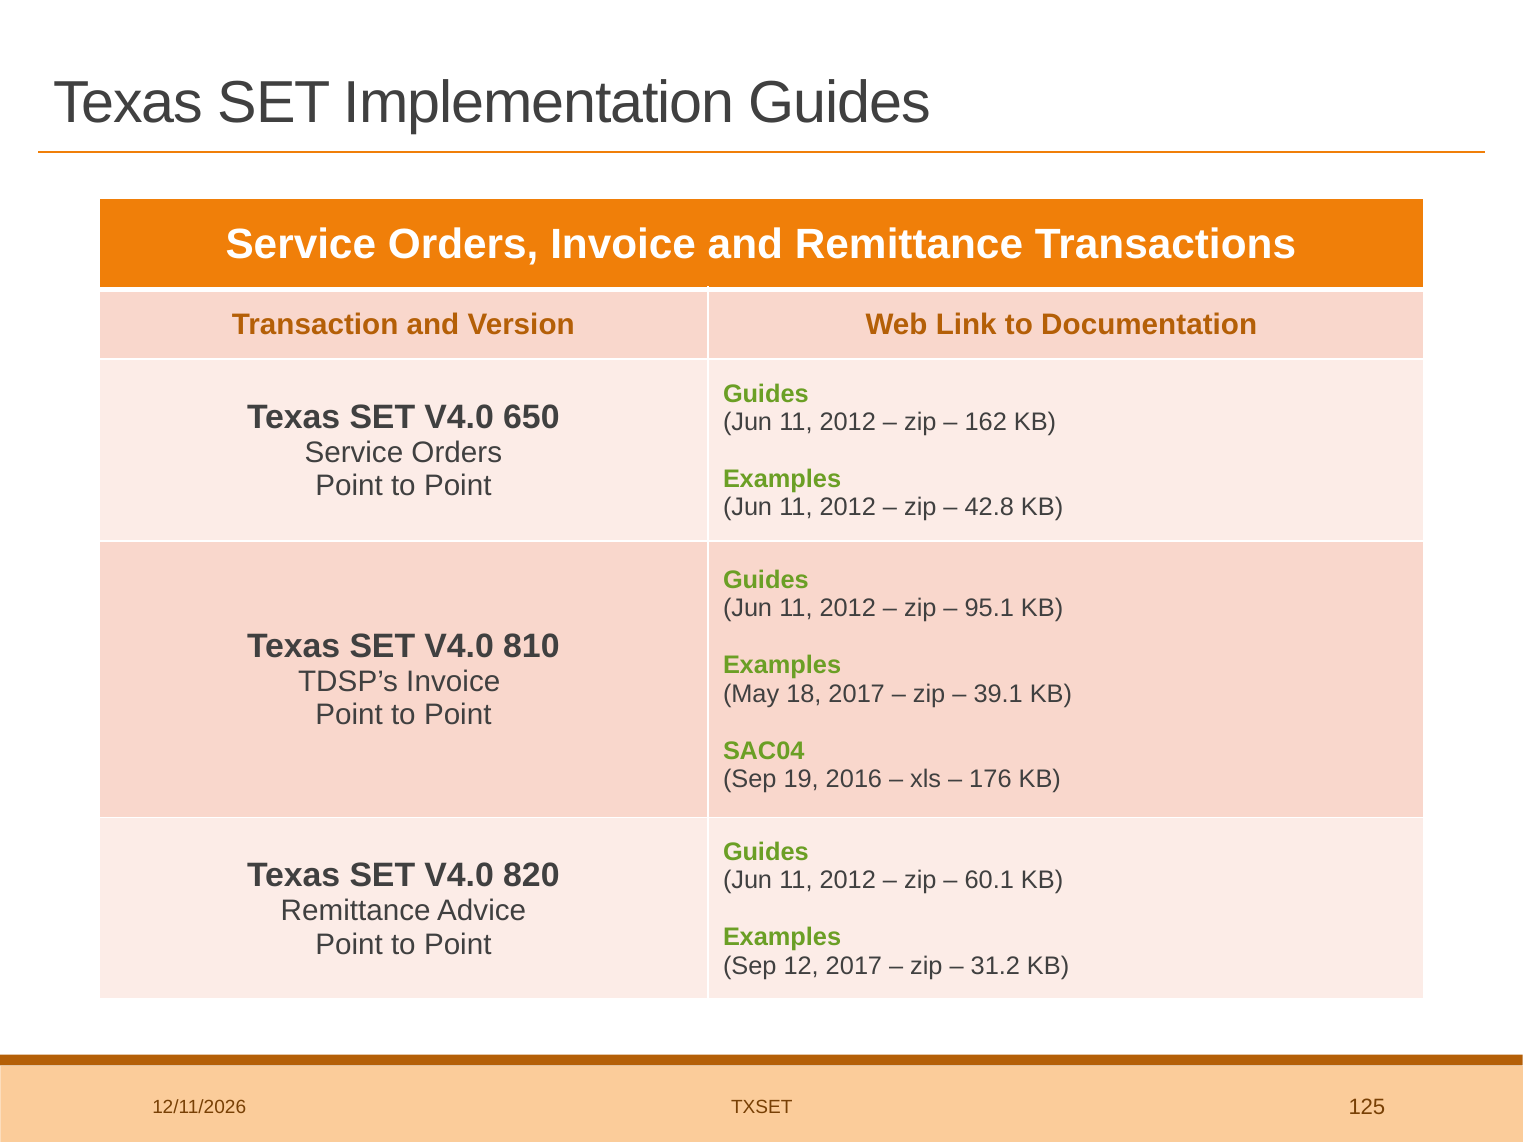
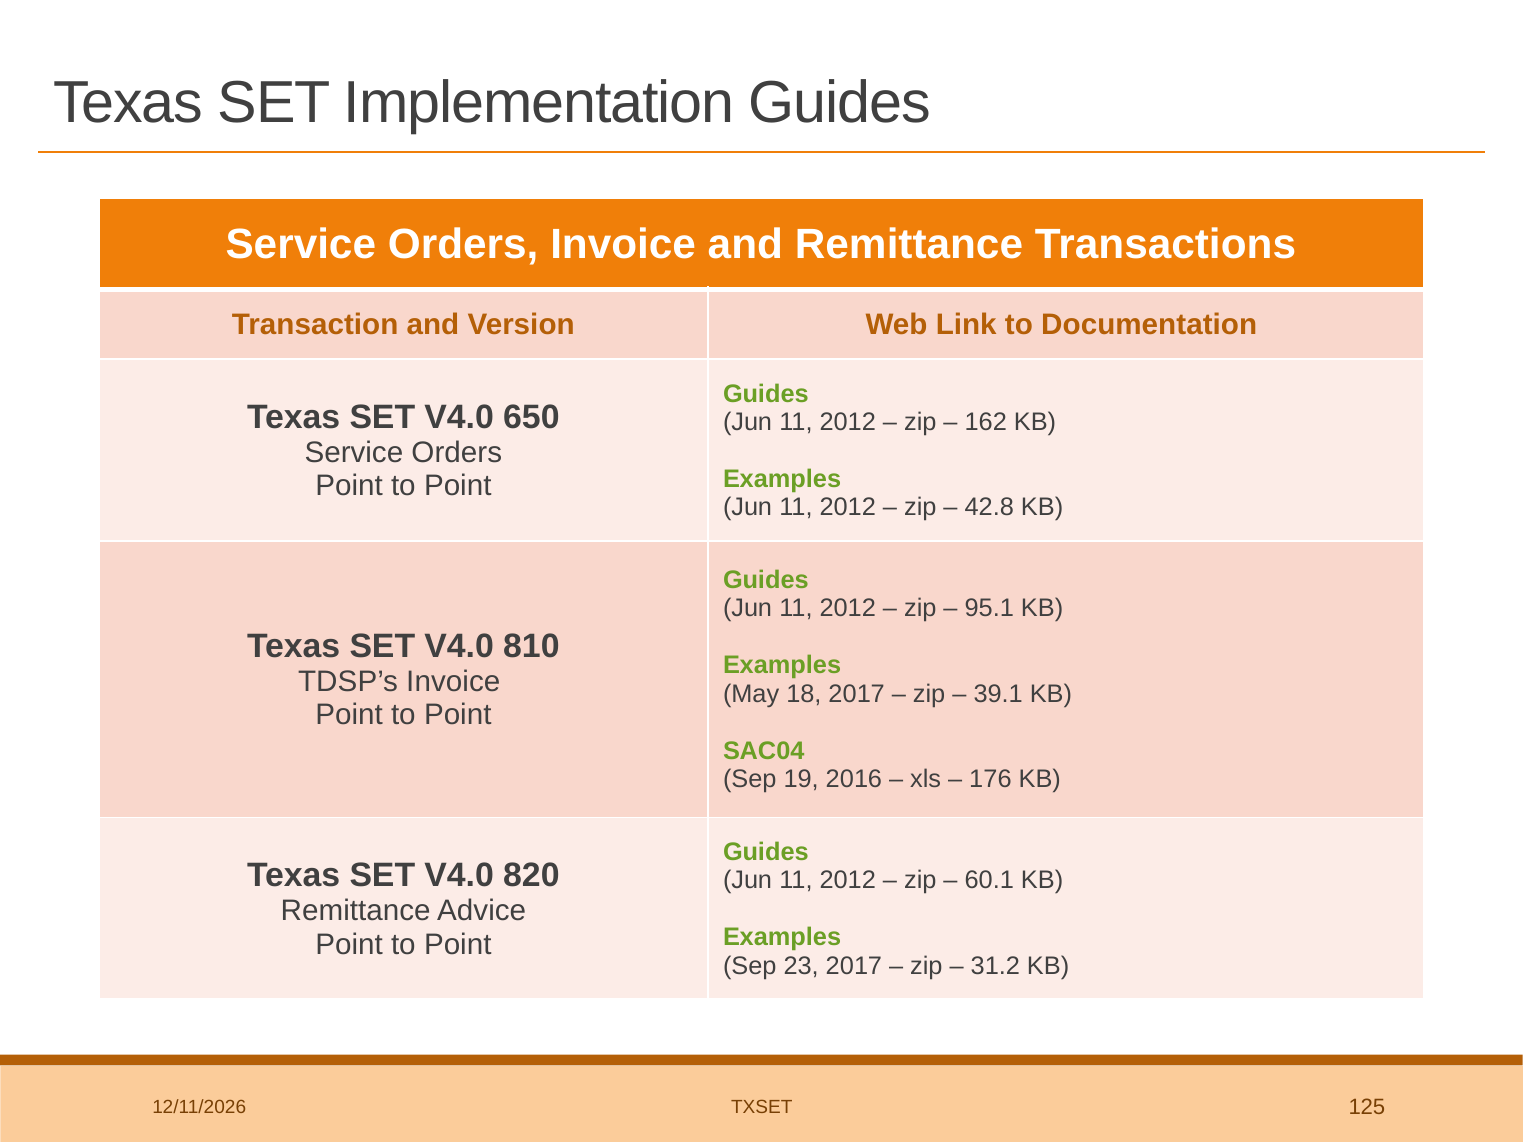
12: 12 -> 23 (801, 966)
